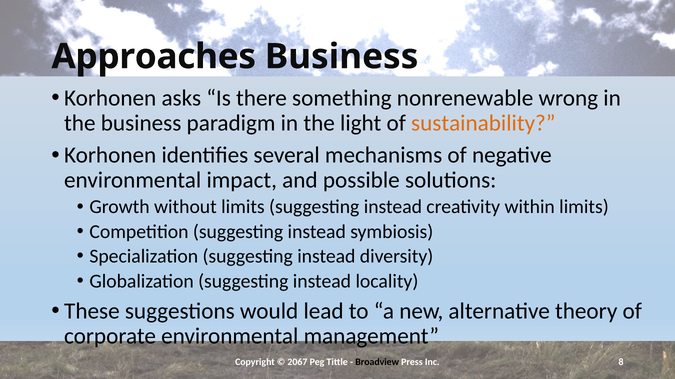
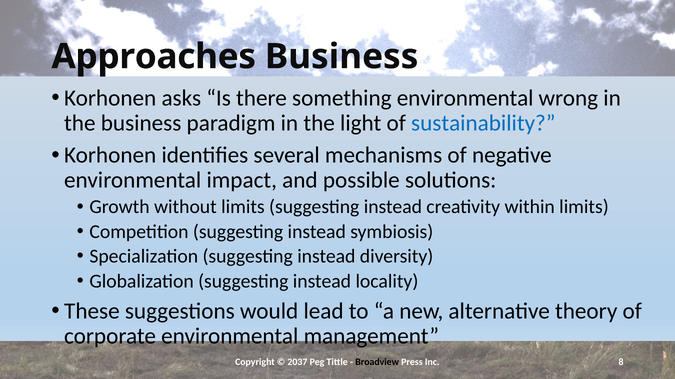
something nonrenewable: nonrenewable -> environmental (465, 98)
sustainability colour: orange -> blue (483, 123)
2067: 2067 -> 2037 (297, 363)
